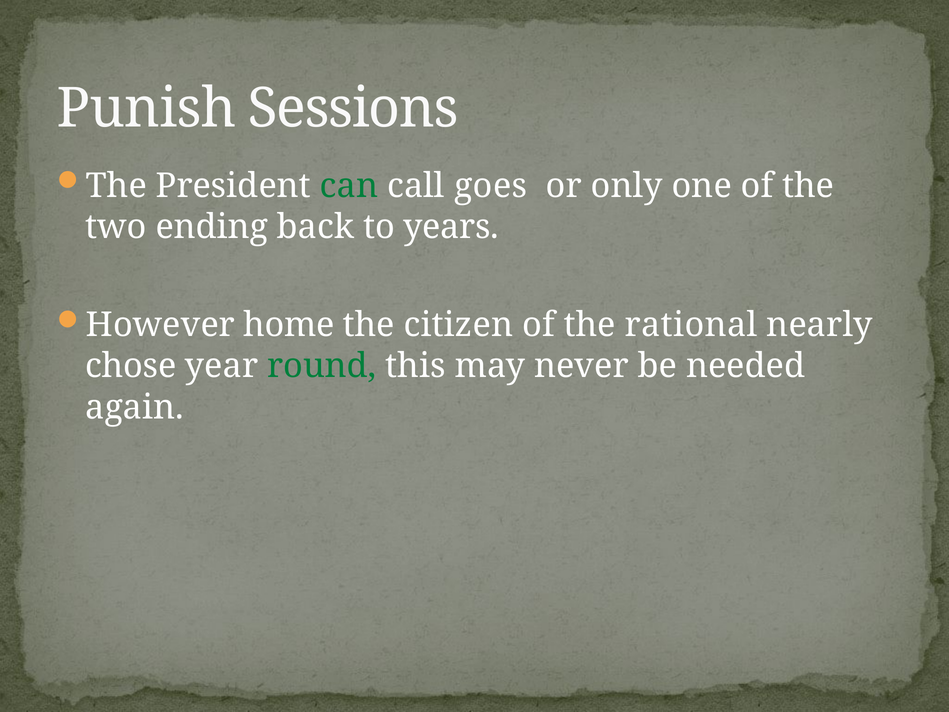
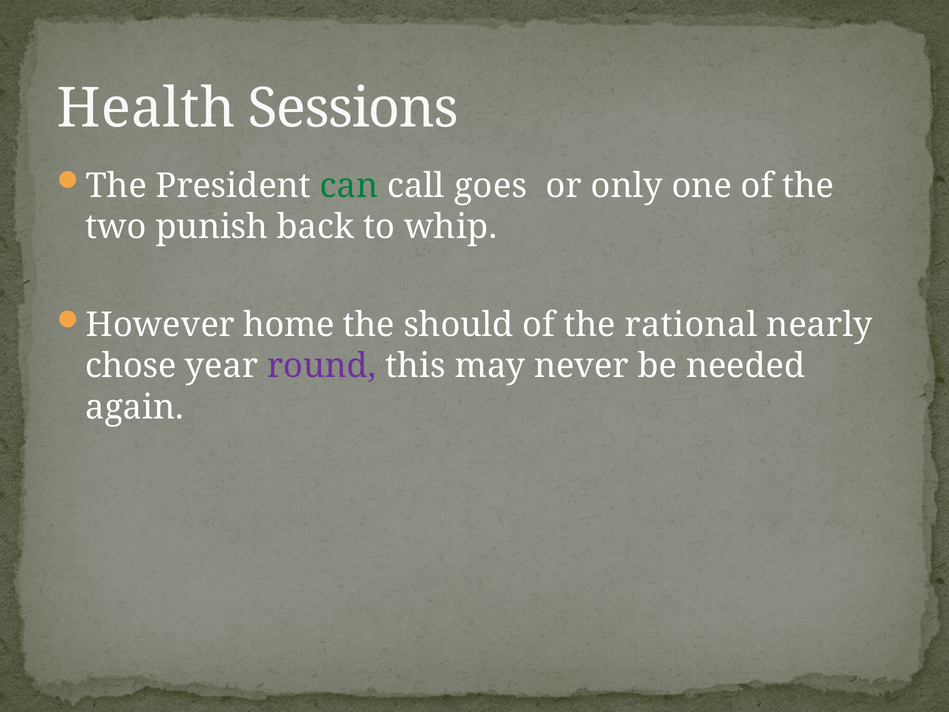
Punish: Punish -> Health (146, 108)
ending: ending -> punish (212, 227)
years: years -> whip (451, 227)
citizen: citizen -> should (458, 325)
round colour: green -> purple (322, 366)
